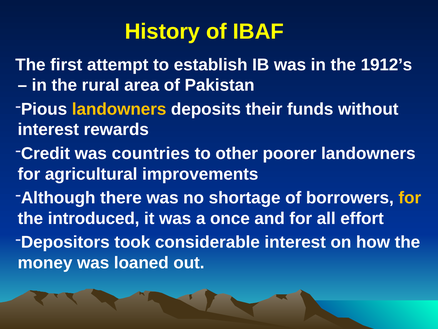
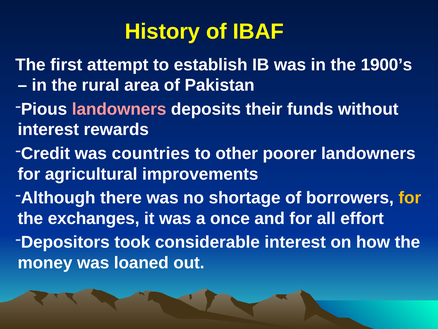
1912’s: 1912’s -> 1900’s (386, 65)
landowners colour: yellow -> pink (119, 109)
introduced: introduced -> exchanges (94, 218)
